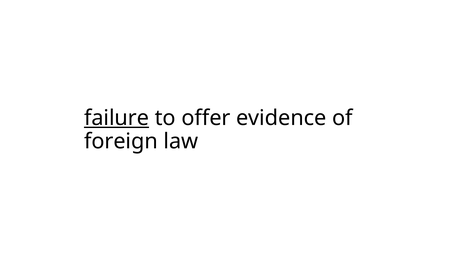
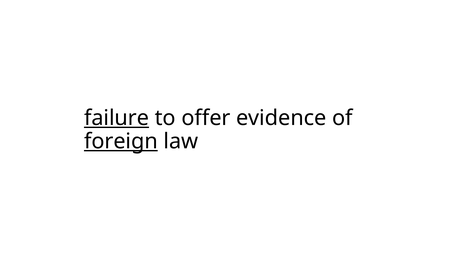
foreign underline: none -> present (121, 142)
